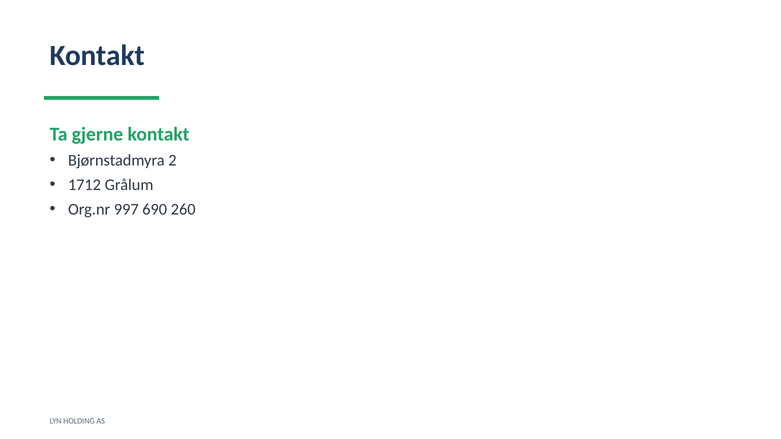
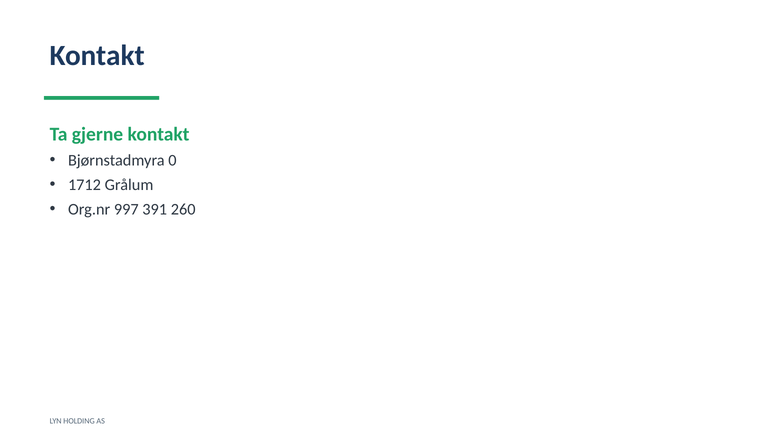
2: 2 -> 0 (172, 161)
690: 690 -> 391 (155, 209)
